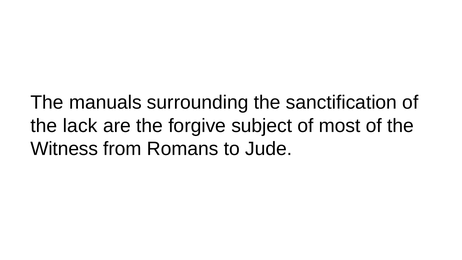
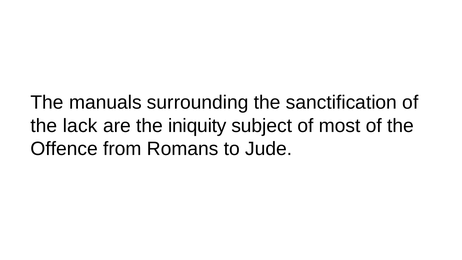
forgive: forgive -> iniquity (197, 126)
Witness: Witness -> Offence (64, 149)
